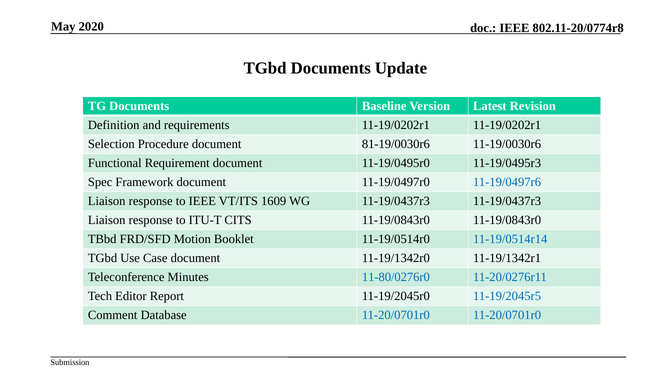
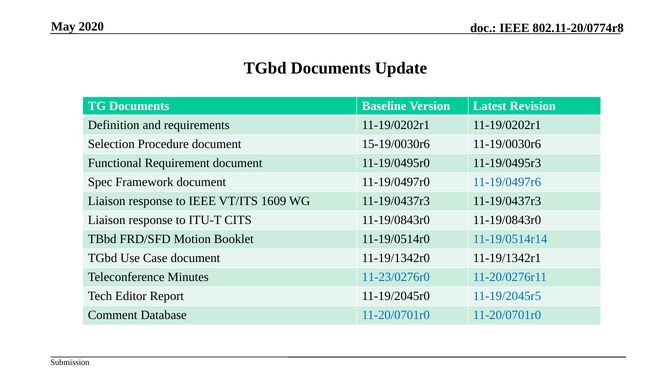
81-19/0030r6: 81-19/0030r6 -> 15-19/0030r6 (396, 144)
11-80/0276r0: 11-80/0276r0 -> 11-23/0276r0 (396, 277)
